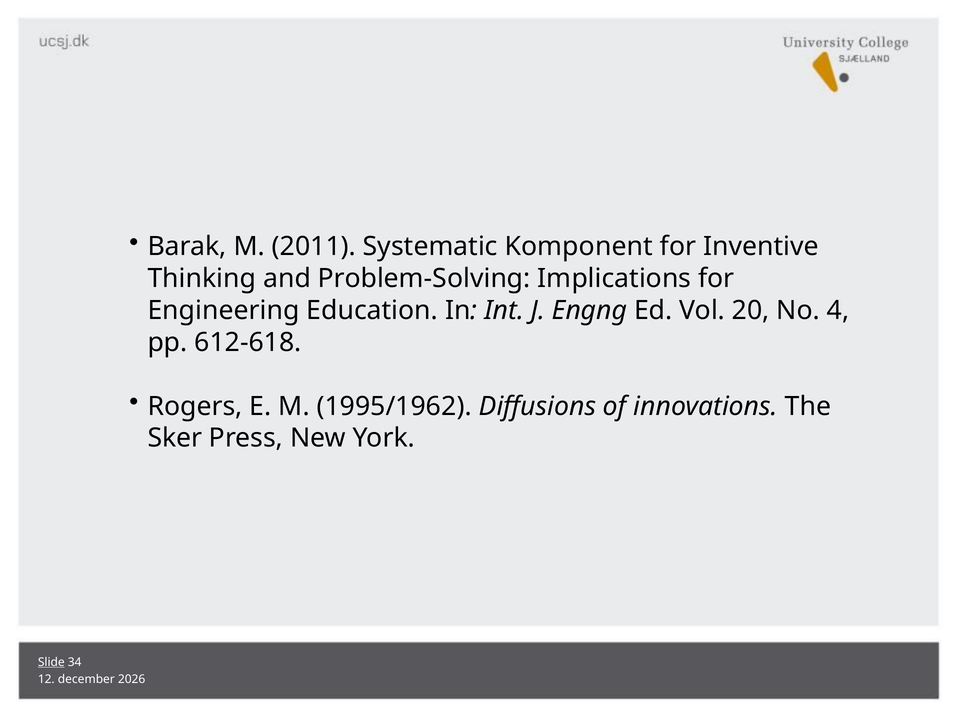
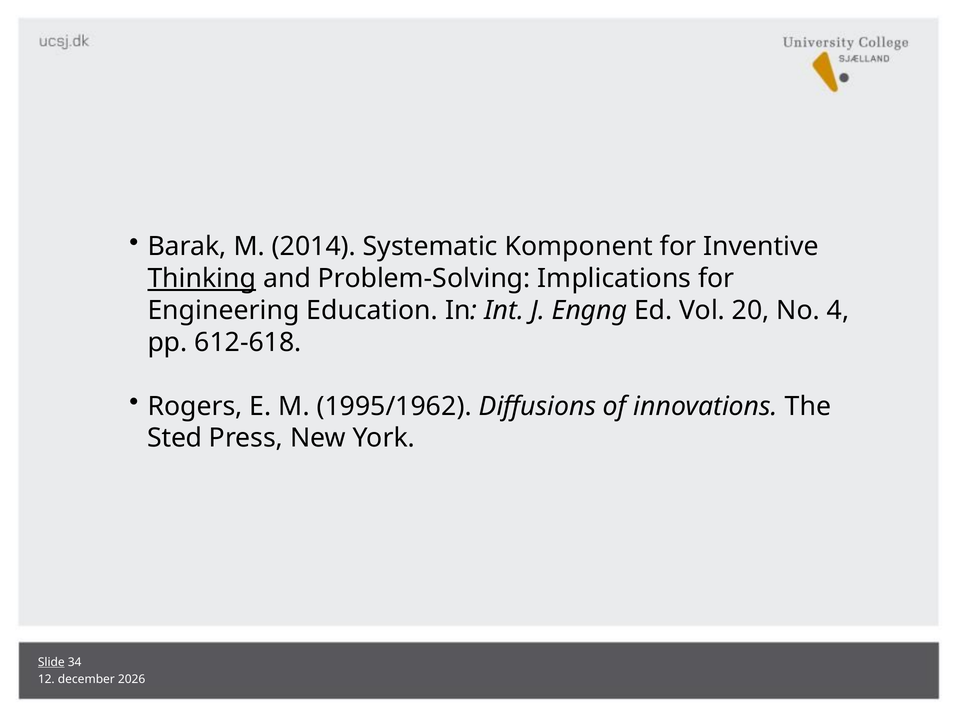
2011: 2011 -> 2014 (314, 247)
Thinking underline: none -> present (202, 279)
Sker: Sker -> Sted (175, 438)
